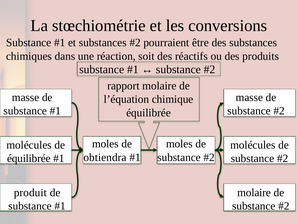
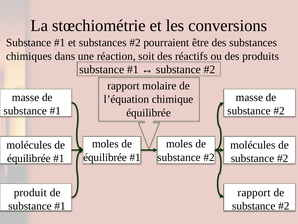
obtiendra: obtiendra -> équilibrée (105, 157)
molaire: molaire -> rapport (254, 192)
